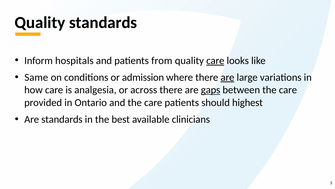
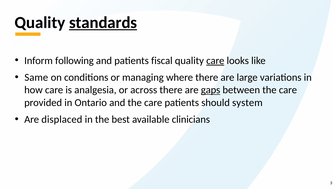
standards underline: none -> present (103, 22)
hospitals: hospitals -> following (74, 60)
from: from -> fiscal (162, 60)
admission: admission -> managing (143, 77)
are underline: present -> none (227, 77)
highest: highest -> system (247, 102)
Are standards: standards -> displaced (62, 119)
